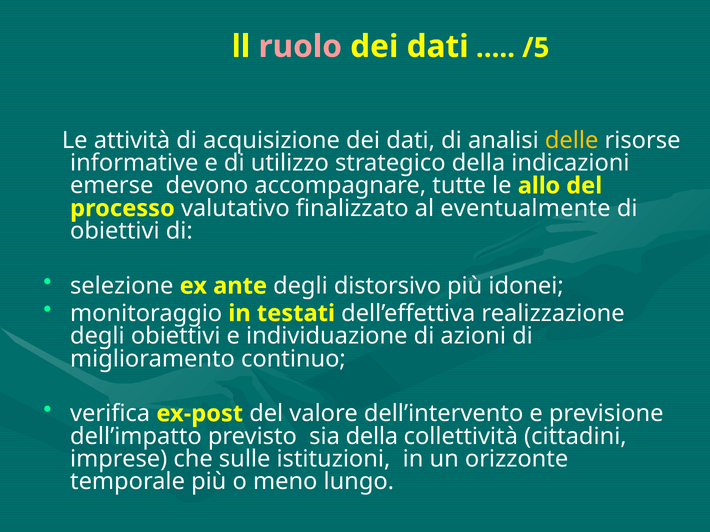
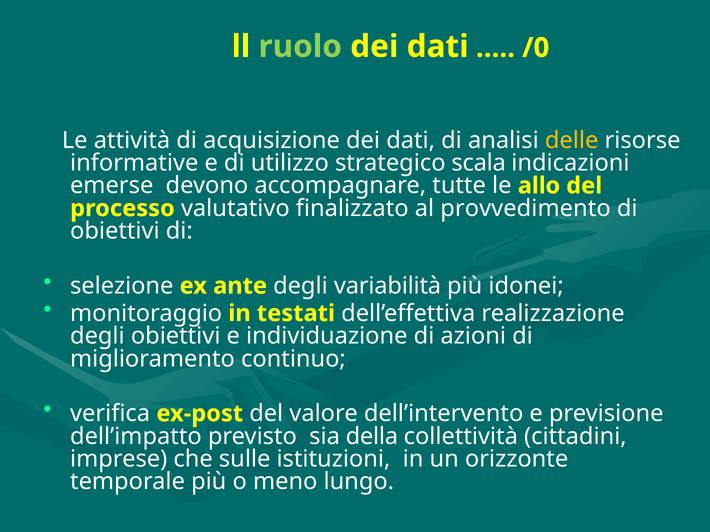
ruolo colour: pink -> light green (300, 47)
/5: /5 -> /0 (536, 48)
strategico della: della -> scala (479, 163)
eventualmente: eventualmente -> provvedimento (526, 209)
distorsivo: distorsivo -> variabilità (388, 286)
